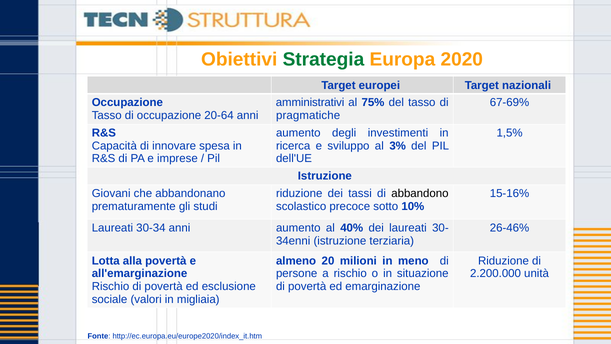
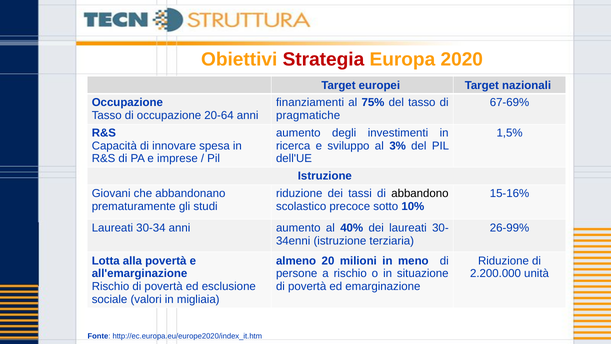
Strategia colour: green -> red (323, 59)
amministrativi: amministrativi -> finanziamenti (310, 103)
26-46%: 26-46% -> 26-99% (510, 228)
